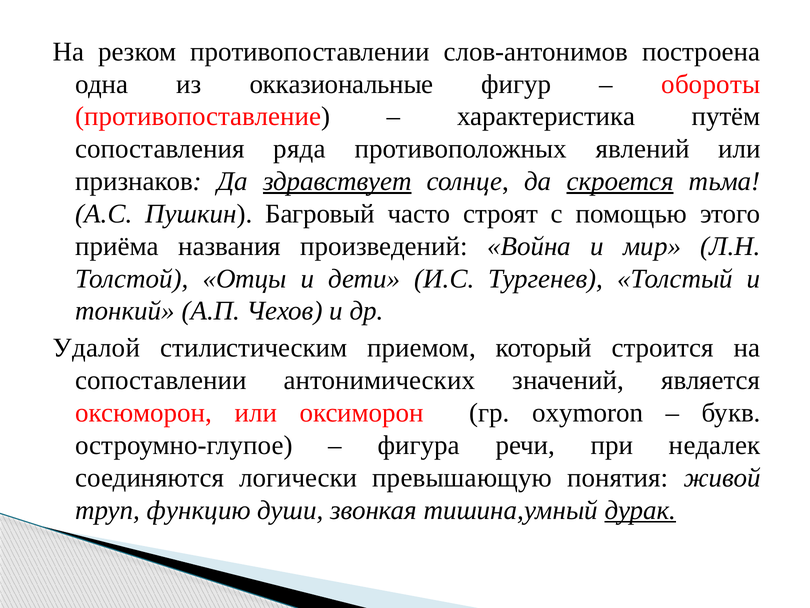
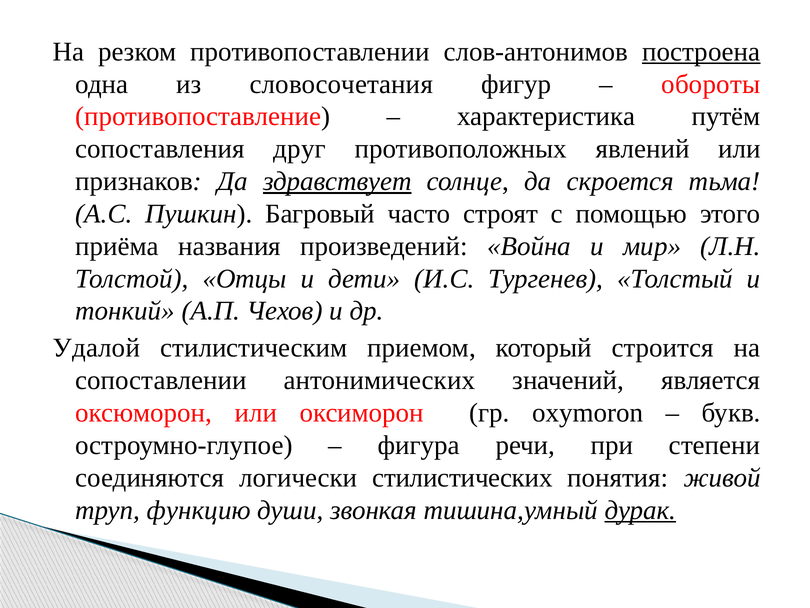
построена underline: none -> present (701, 52)
окказиональные: окказиональные -> словосочетания (341, 84)
ряда: ряда -> друг (300, 149)
скроется underline: present -> none (620, 181)
недалек: недалек -> степени (715, 445)
превышающую: превышающую -> стилистических (462, 477)
